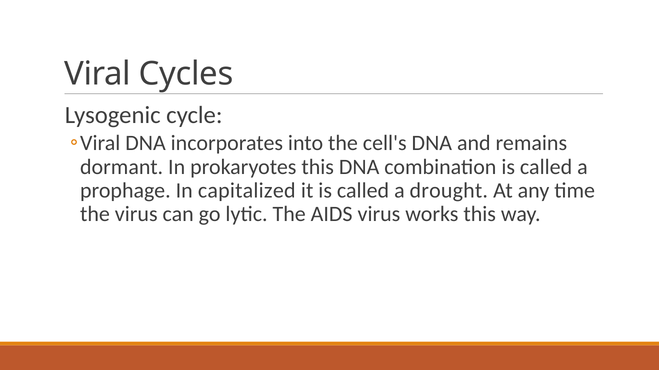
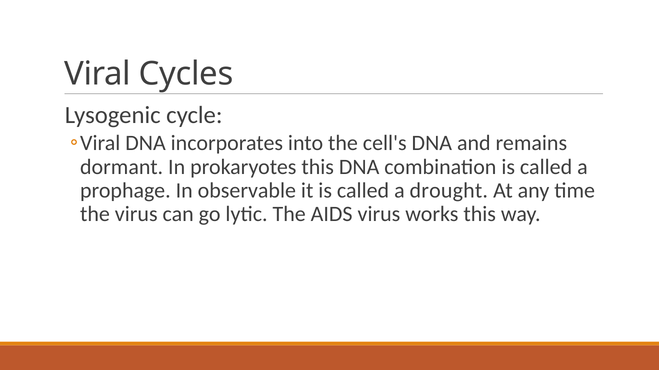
capitalized: capitalized -> observable (247, 191)
